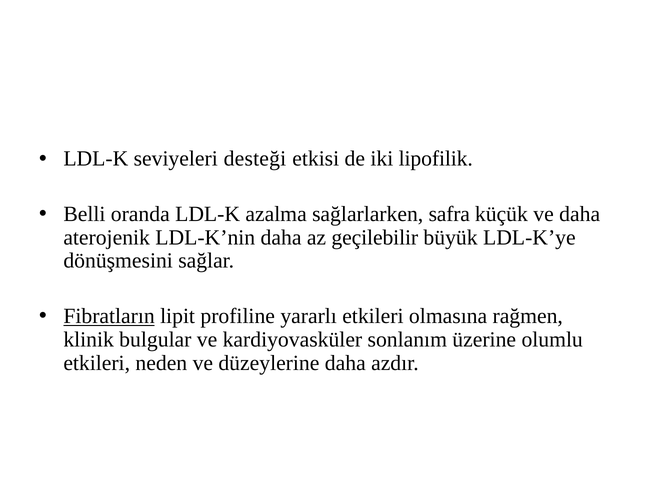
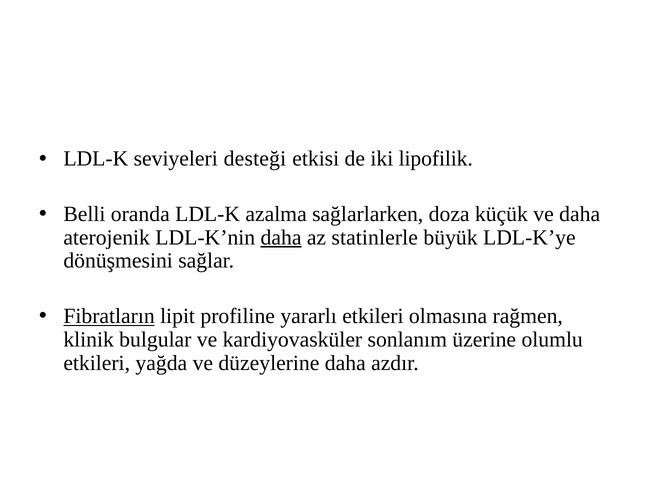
safra: safra -> doza (449, 214)
daha underline: none -> present (281, 238)
geçilebilir: geçilebilir -> statinlerle (375, 238)
neden: neden -> yağda (161, 363)
